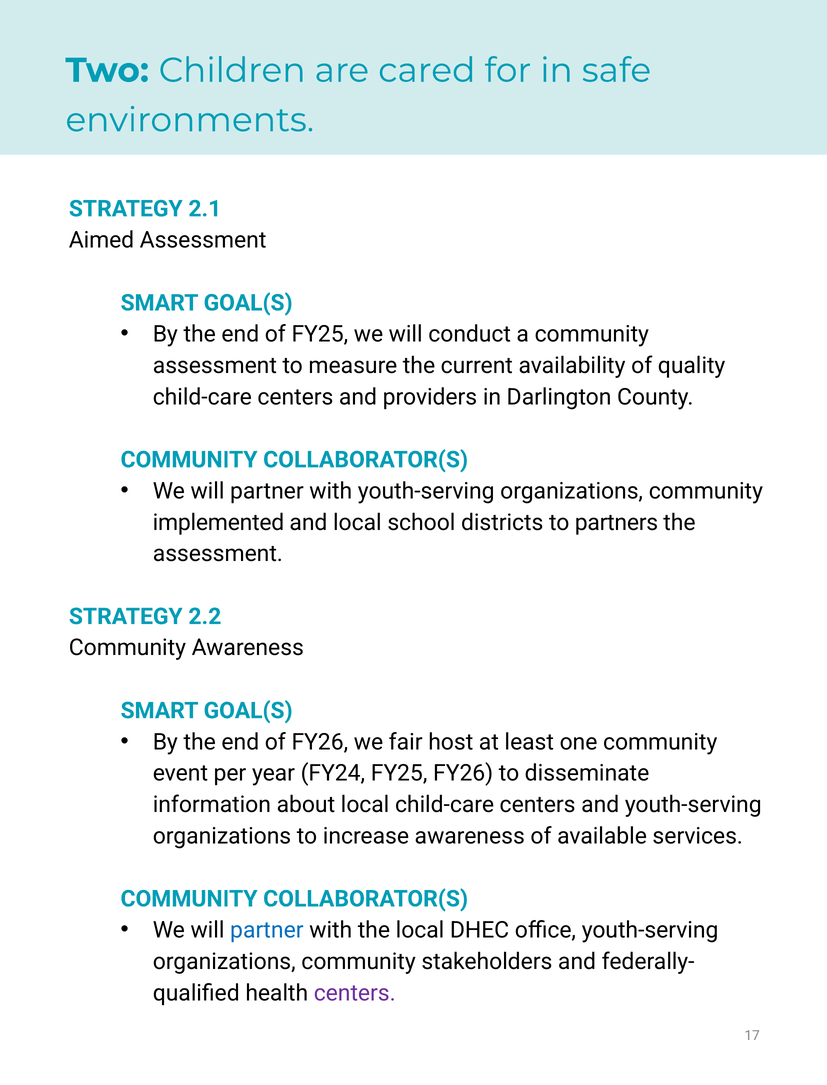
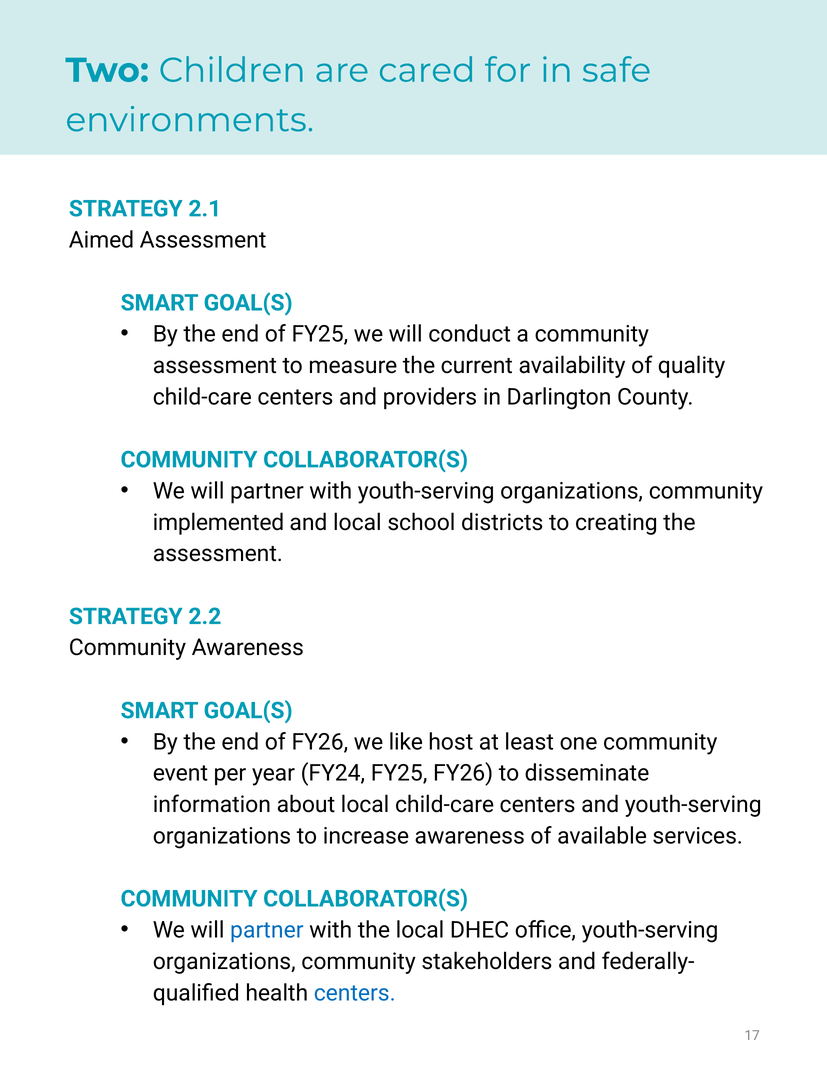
partners: partners -> creating (616, 523)
fair: fair -> like (406, 742)
centers colour: purple -> blue (355, 993)
